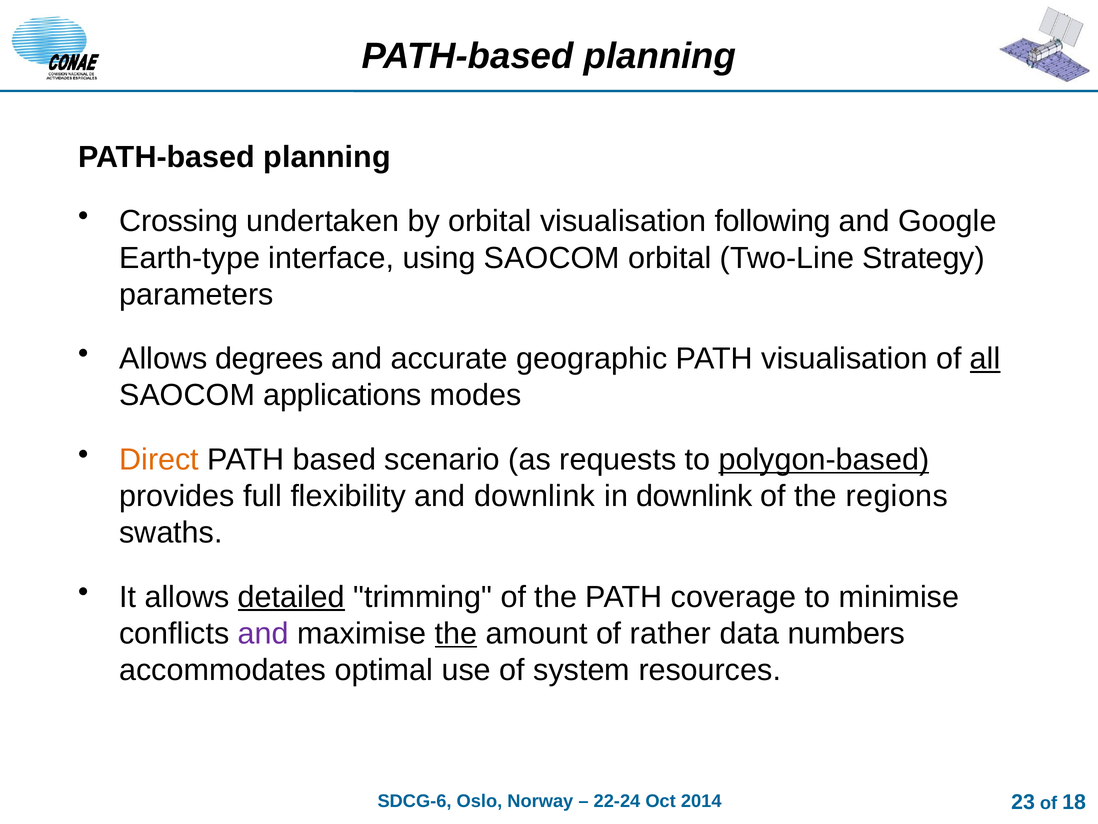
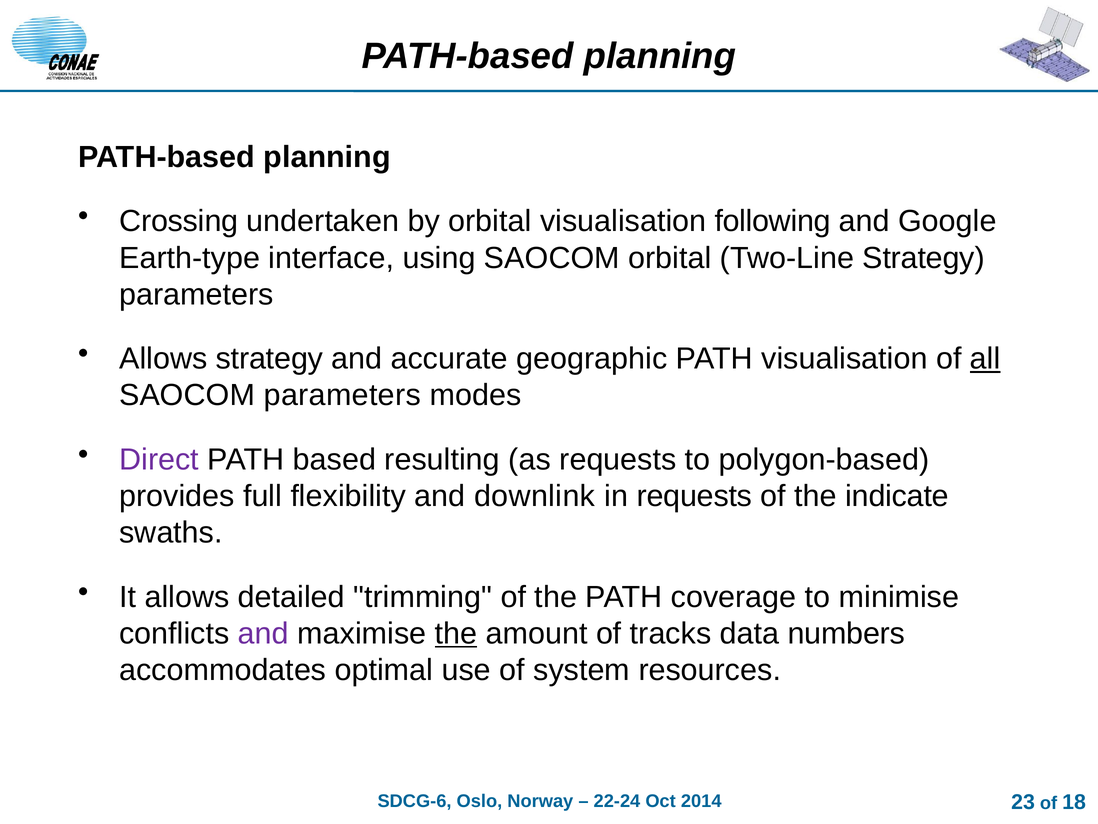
Allows degrees: degrees -> strategy (269, 359)
SAOCOM applications: applications -> parameters (342, 395)
Direct colour: orange -> purple (159, 459)
scenario: scenario -> resulting (442, 459)
polygon-based underline: present -> none (824, 459)
in downlink: downlink -> requests (694, 496)
regions: regions -> indicate (897, 496)
detailed underline: present -> none (291, 597)
rather: rather -> tracks (671, 633)
